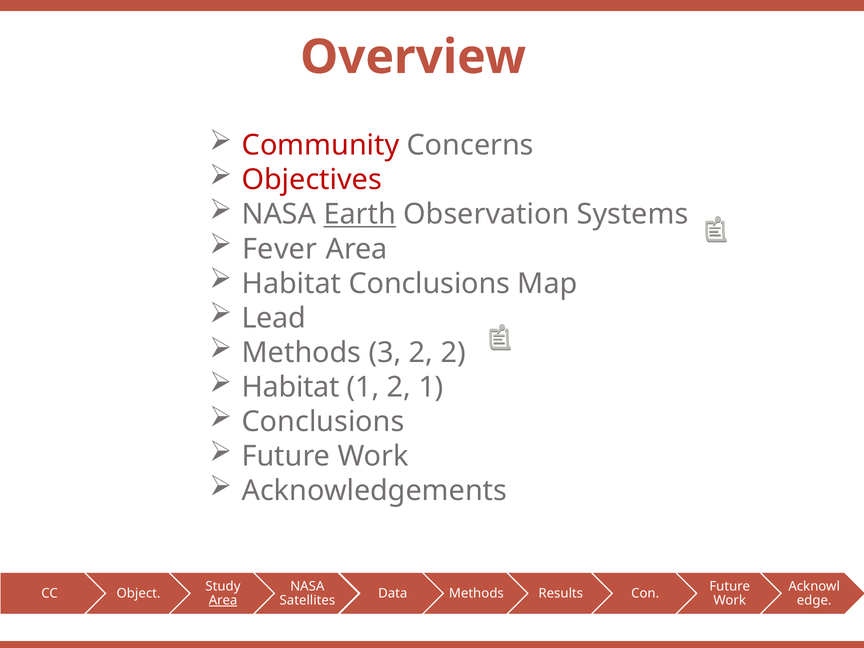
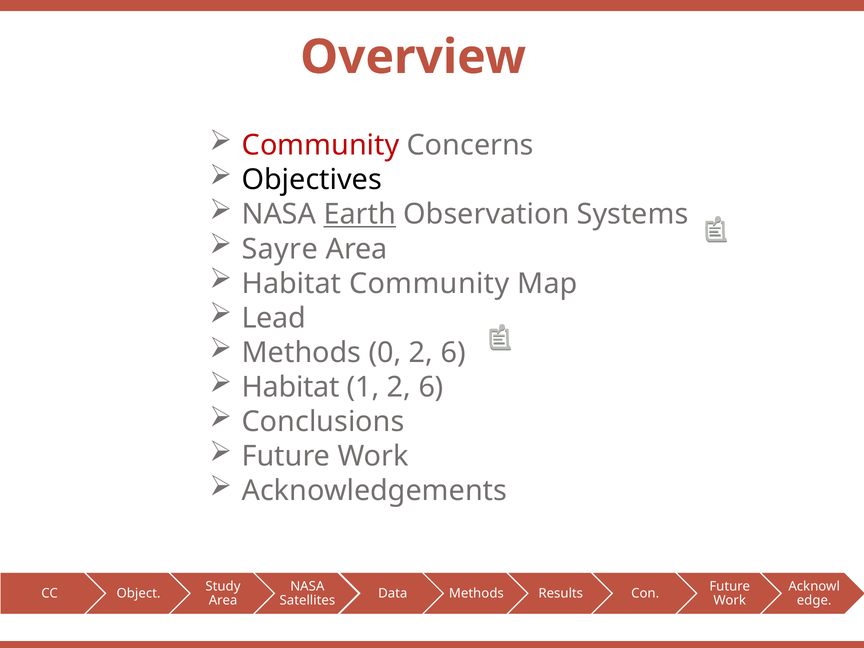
Objectives colour: red -> black (312, 180)
Fever: Fever -> Sayre (280, 249)
Habitat Conclusions: Conclusions -> Community (429, 284)
3: 3 -> 0 (385, 353)
2: 2 -> 6 (453, 353)
1 2 1: 1 -> 6 (431, 387)
Area underline: present -> none (223, 600)
